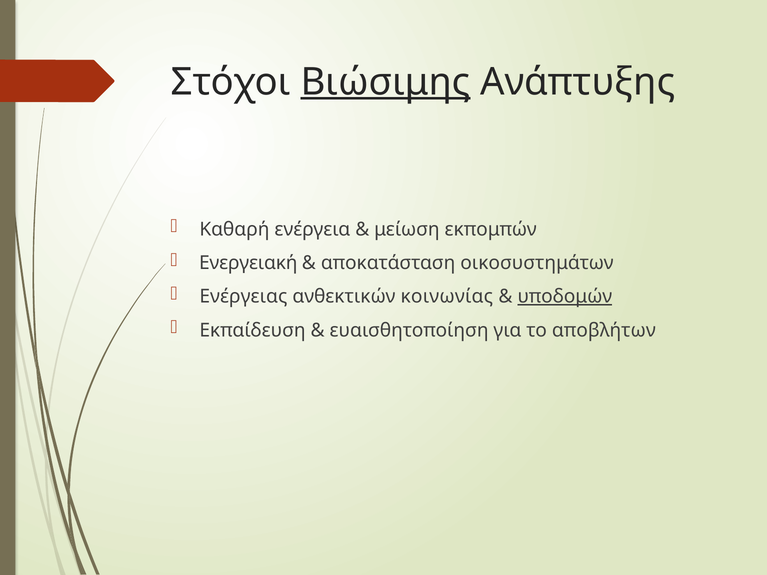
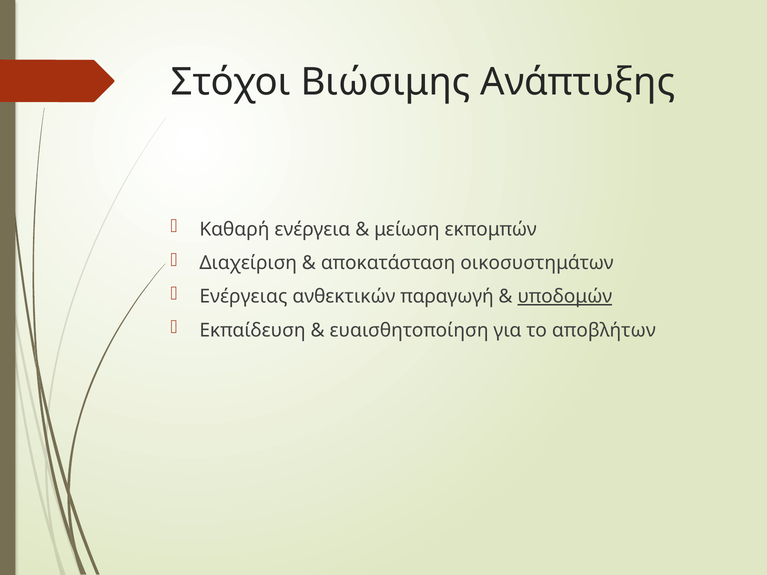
Βιώσιμης underline: present -> none (386, 82)
Ενεργειακή: Ενεργειακή -> Διαχείριση (248, 263)
κοινωνίας: κοινωνίας -> παραγωγή (447, 297)
